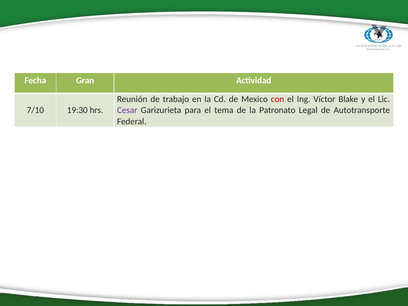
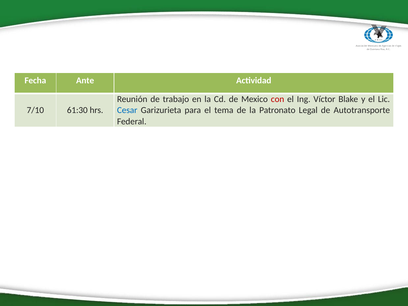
Gran: Gran -> Ante (85, 80)
19:30: 19:30 -> 61:30 (77, 110)
Cesar colour: purple -> blue (127, 110)
